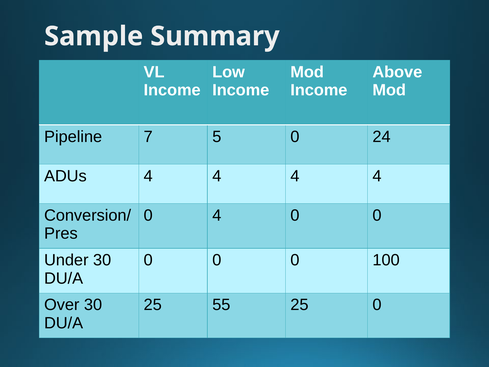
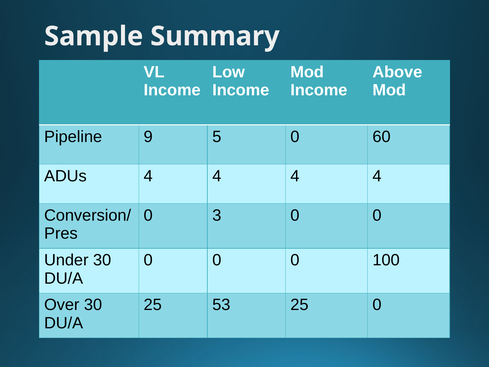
7: 7 -> 9 (148, 137)
24: 24 -> 60 (382, 137)
0 4: 4 -> 3 (217, 215)
55: 55 -> 53 (221, 305)
